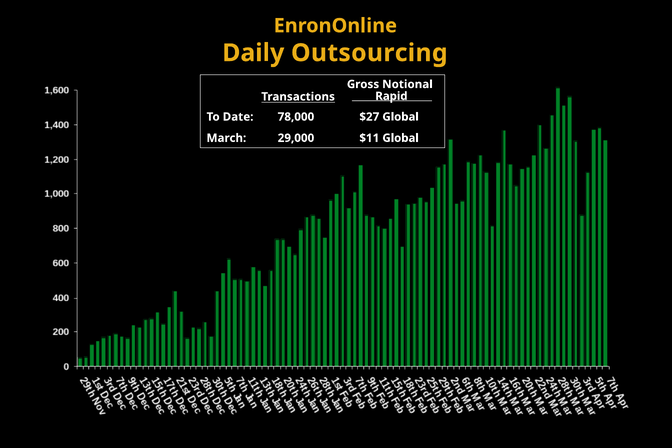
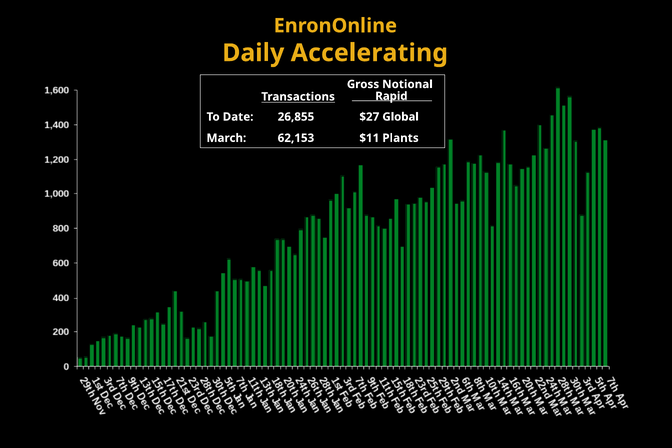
Outsourcing: Outsourcing -> Accelerating (369, 53)
78,000: 78,000 -> 26,855 (296, 117)
29,000: 29,000 -> 62,153 (296, 138)
$11 Global: Global -> Plants (401, 138)
